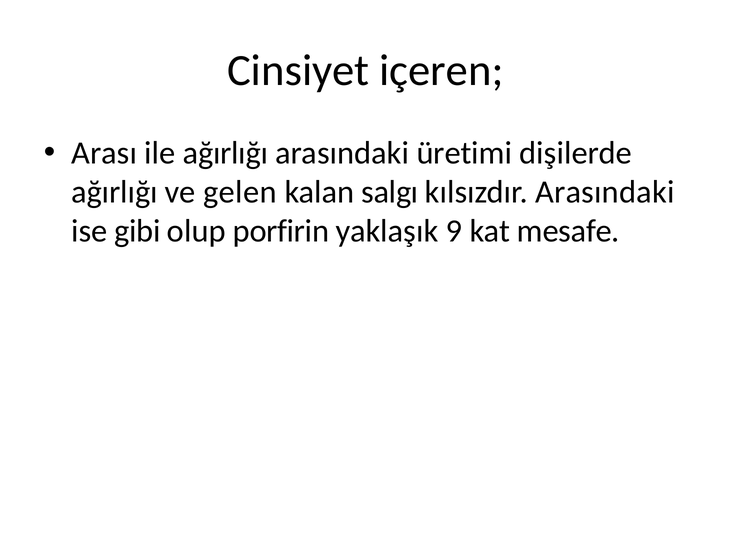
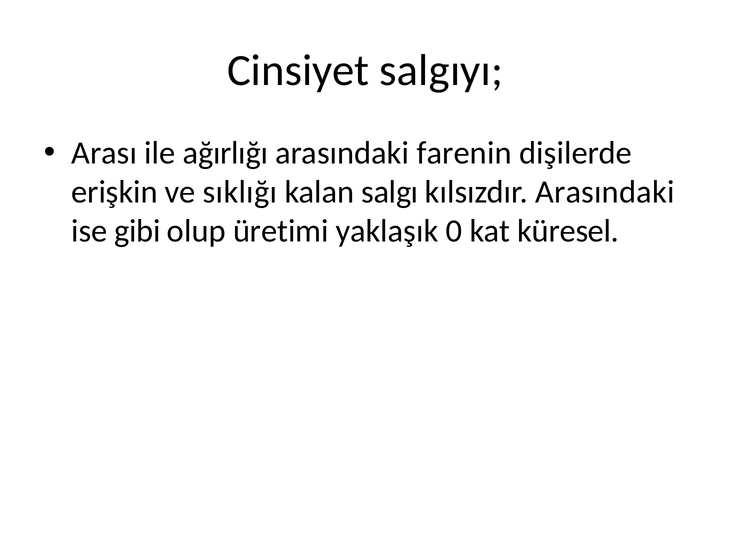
içeren: içeren -> salgıyı (441, 71)
üretimi: üretimi -> farenin (464, 153)
ağırlığı: ağırlığı -> erişkin (115, 192)
gelen: gelen -> sıklığı (240, 192)
porfirin: porfirin -> üretimi (281, 231)
9: 9 -> 0 (454, 231)
mesafe: mesafe -> küresel (568, 231)
